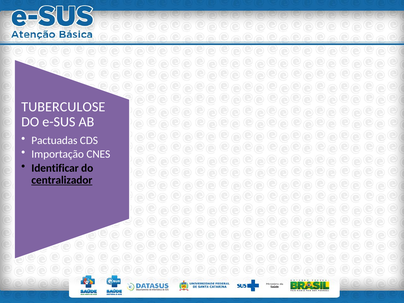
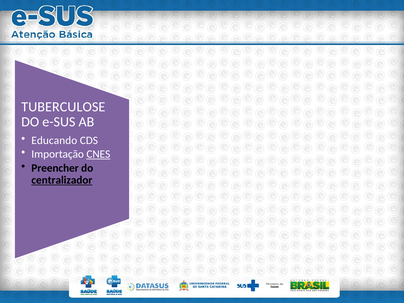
Pactuadas: Pactuadas -> Educando (54, 140)
CNES underline: none -> present (98, 154)
Identificar: Identificar -> Preencher (55, 168)
